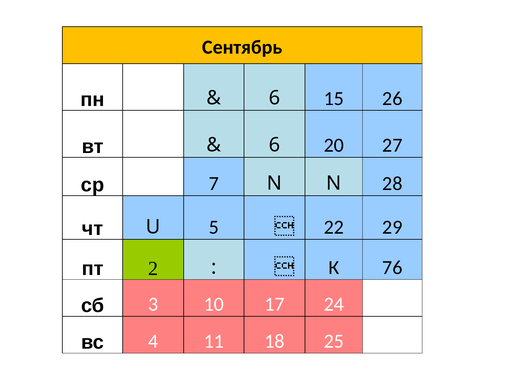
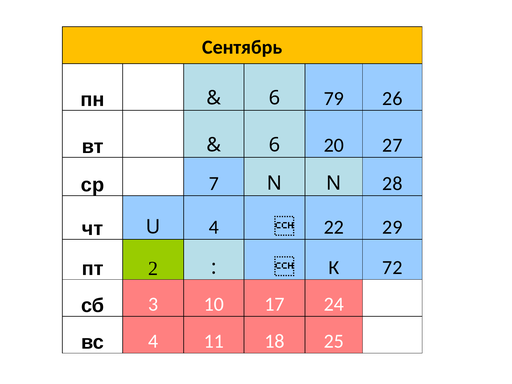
15: 15 -> 79 (334, 98)
5: 5 -> 4 (214, 227)
76: 76 -> 72 (392, 268)
